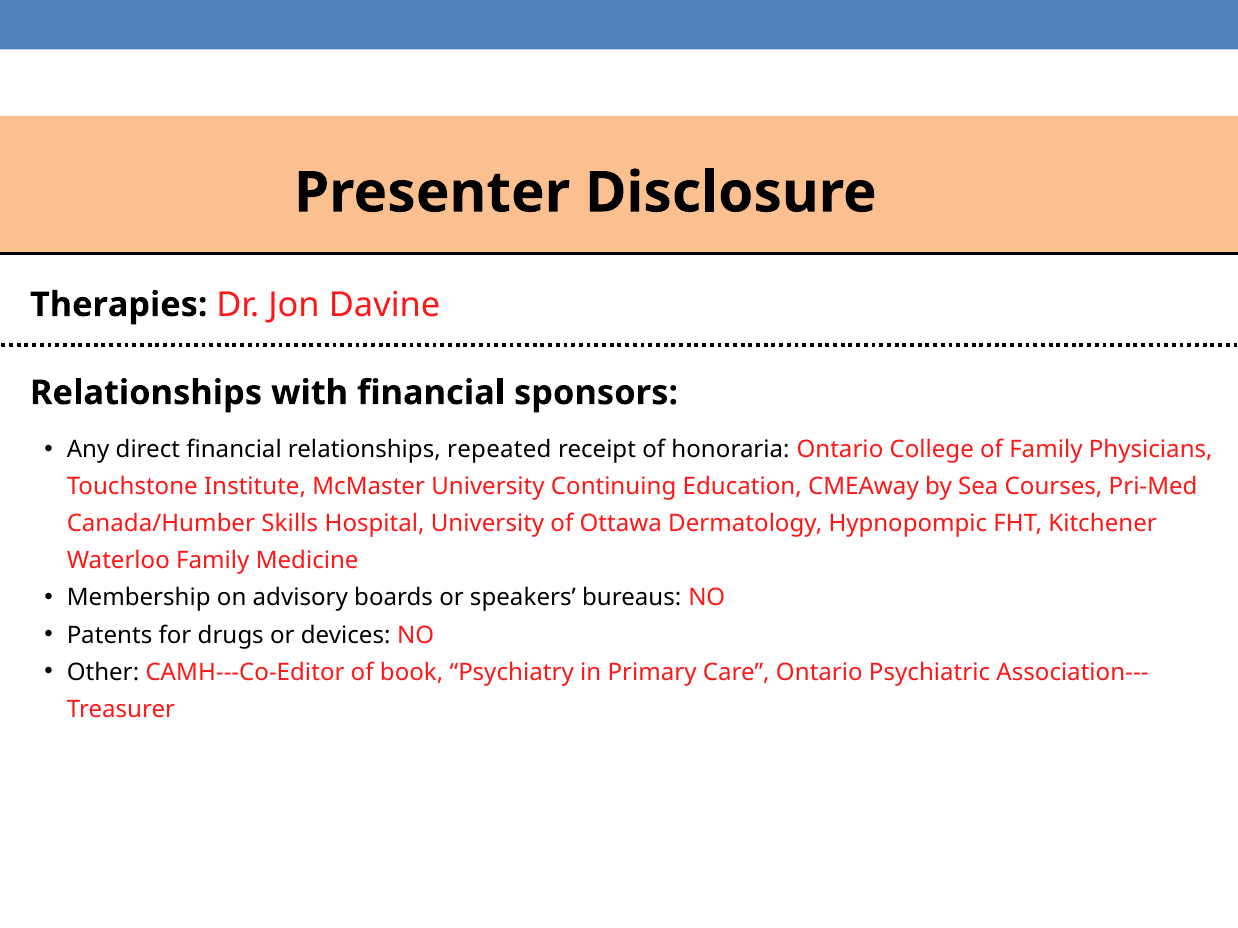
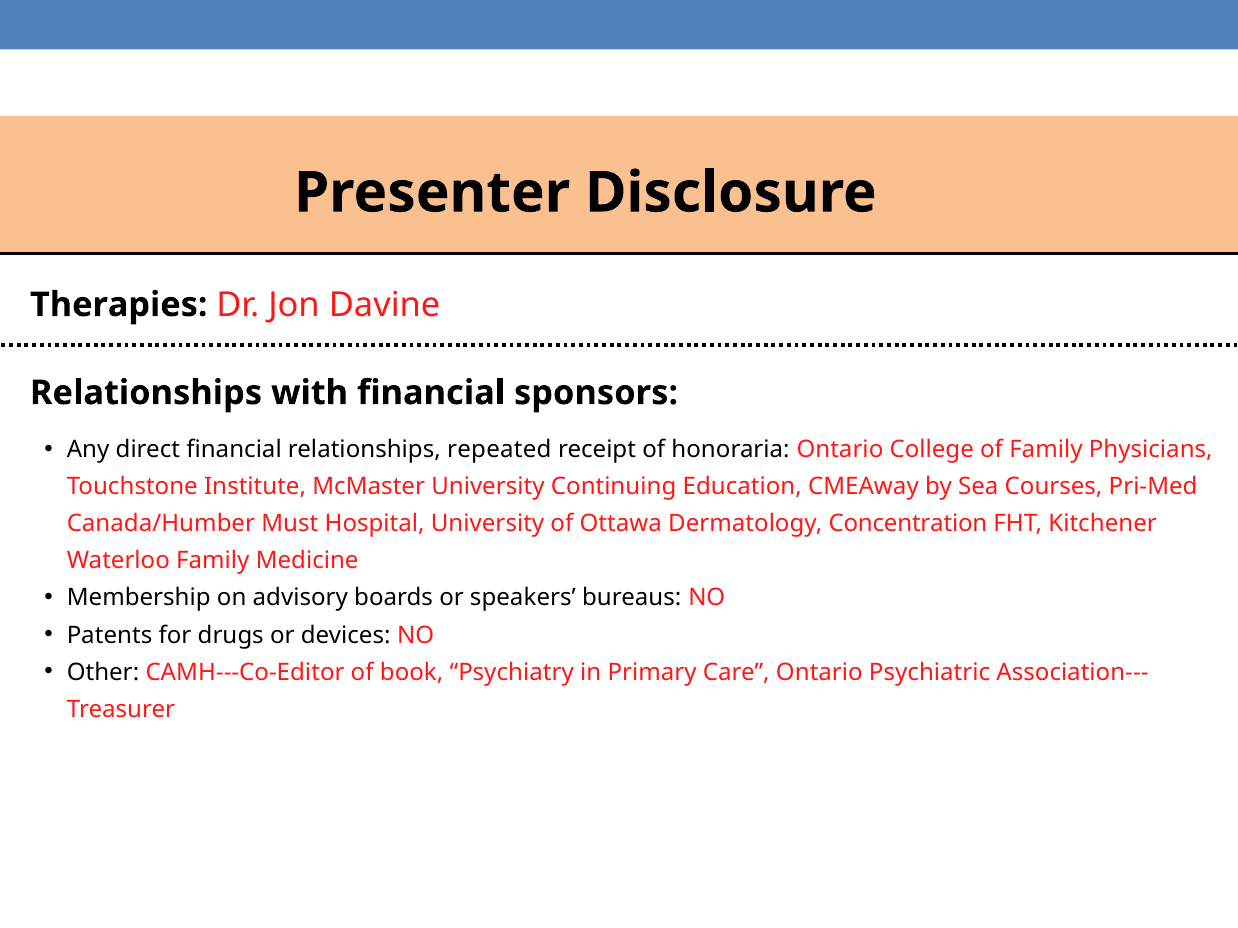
Skills: Skills -> Must (290, 524)
Hypnopompic: Hypnopompic -> Concentration (908, 524)
